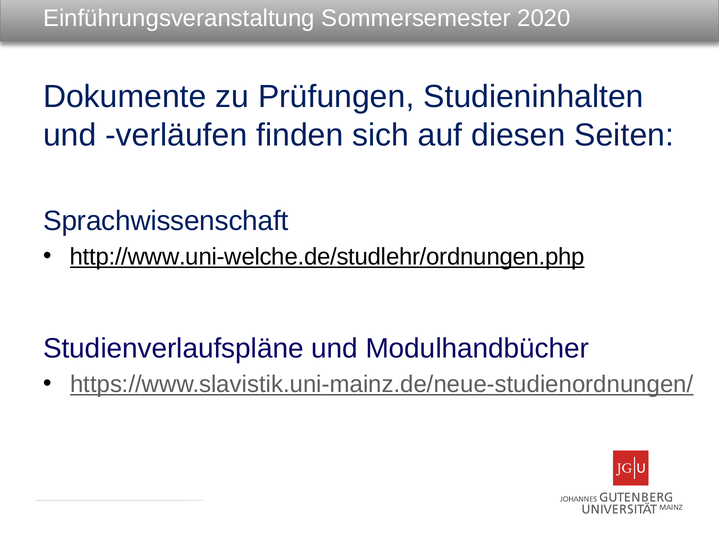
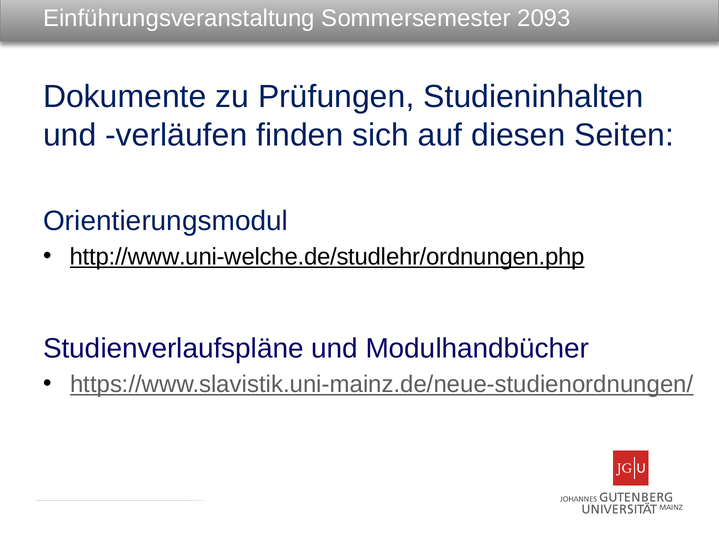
2020: 2020 -> 2093 (544, 19)
Sprachwissenschaft: Sprachwissenschaft -> Orientierungsmodul (166, 221)
